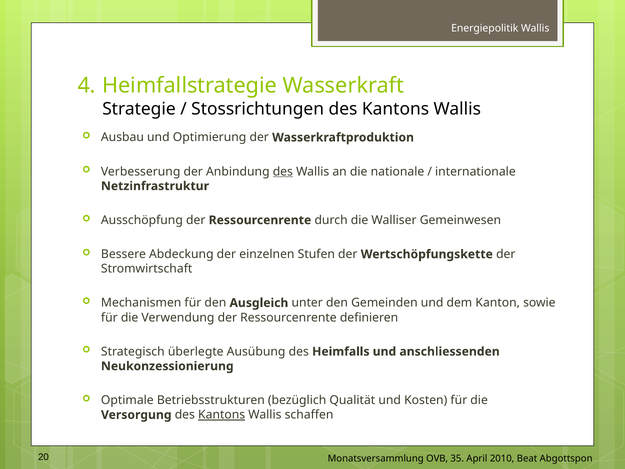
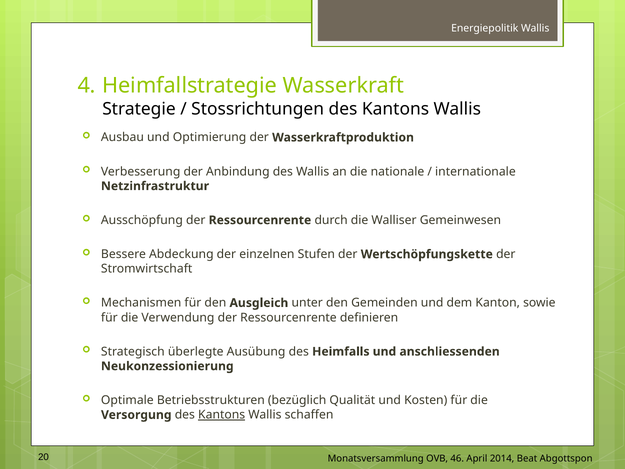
des underline: present -> none (283, 171)
35: 35 -> 46 (457, 458)
2010: 2010 -> 2014 (502, 458)
